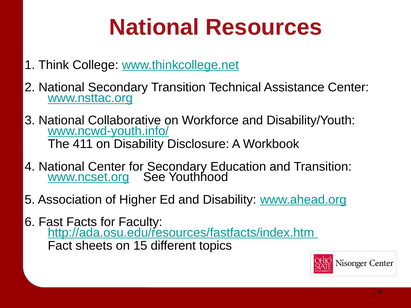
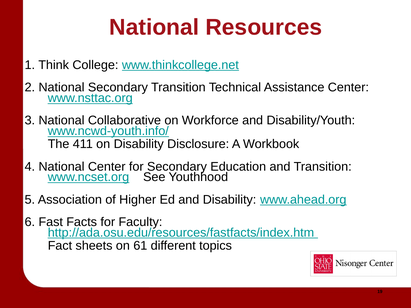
15: 15 -> 61 (140, 246)
